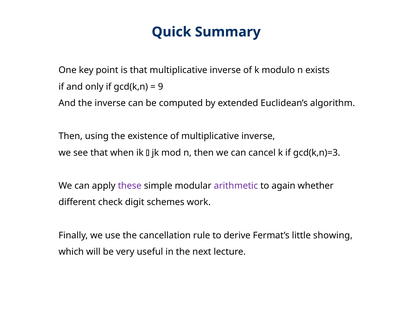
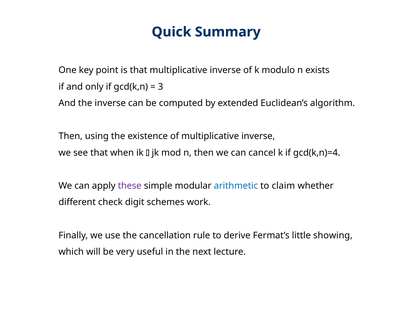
9: 9 -> 3 (161, 87)
gcd(k,n)=3: gcd(k,n)=3 -> gcd(k,n)=4 (317, 153)
arithmetic colour: purple -> blue (236, 186)
again: again -> claim (283, 186)
